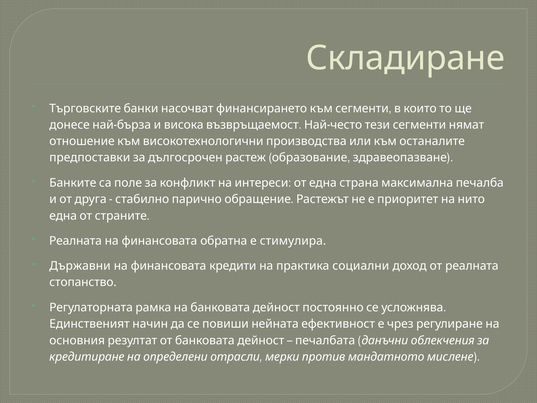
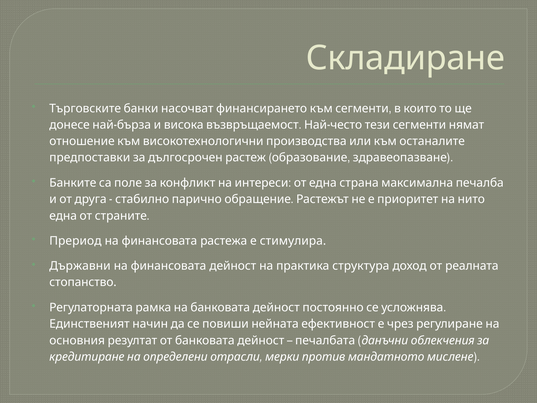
Реалната: Реалната -> Прериод (75, 241)
обратна: обратна -> растежа (224, 241)
кредити: кредити -> дейност (233, 266)
социални: социални -> структура (361, 266)
